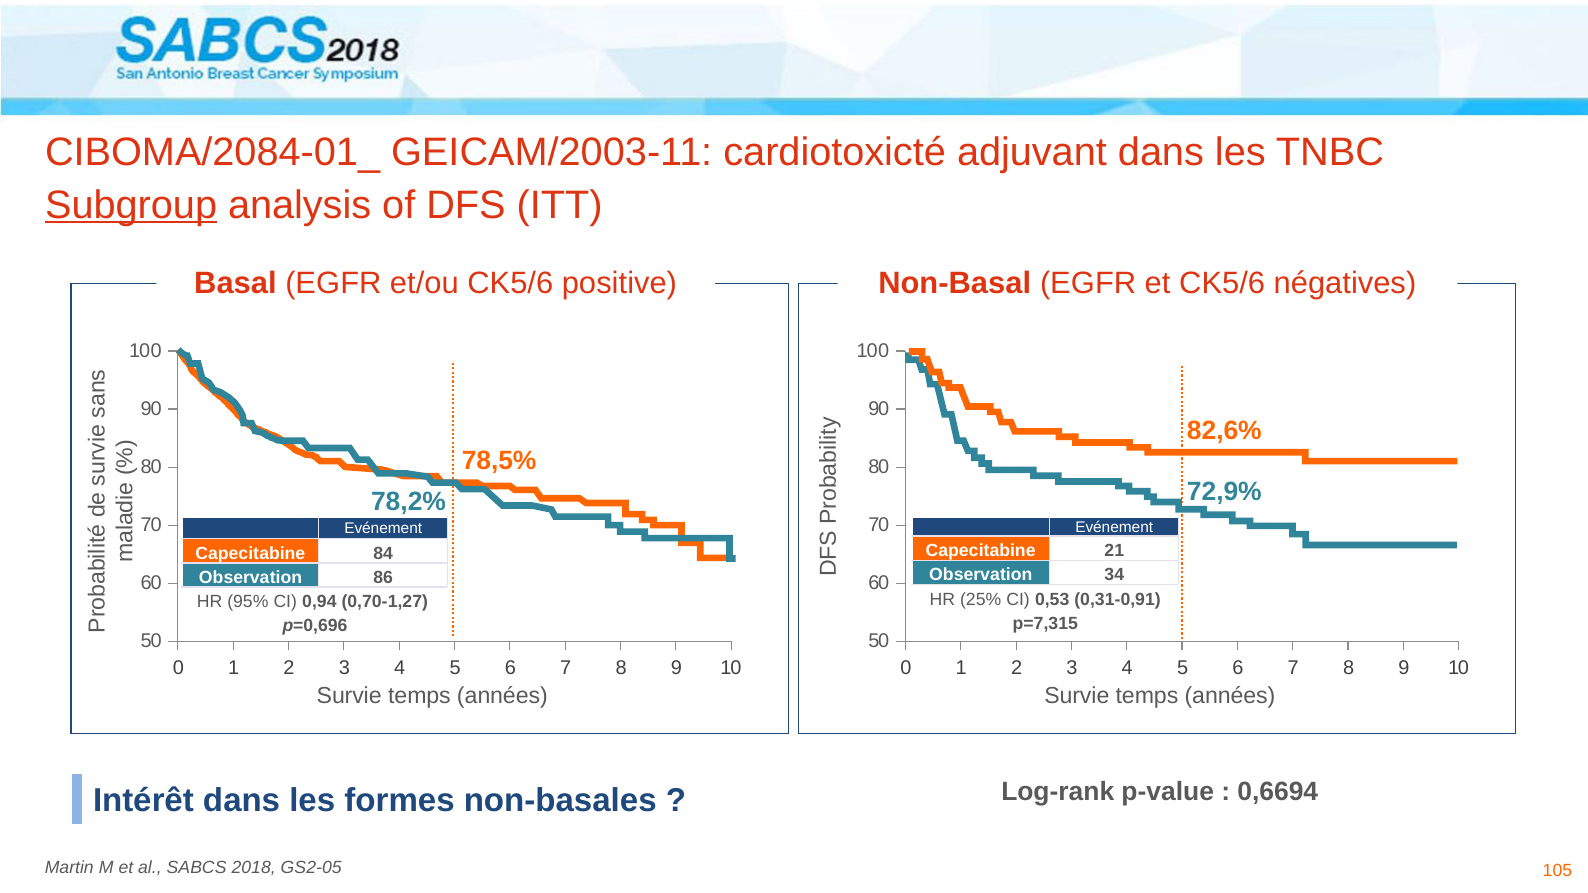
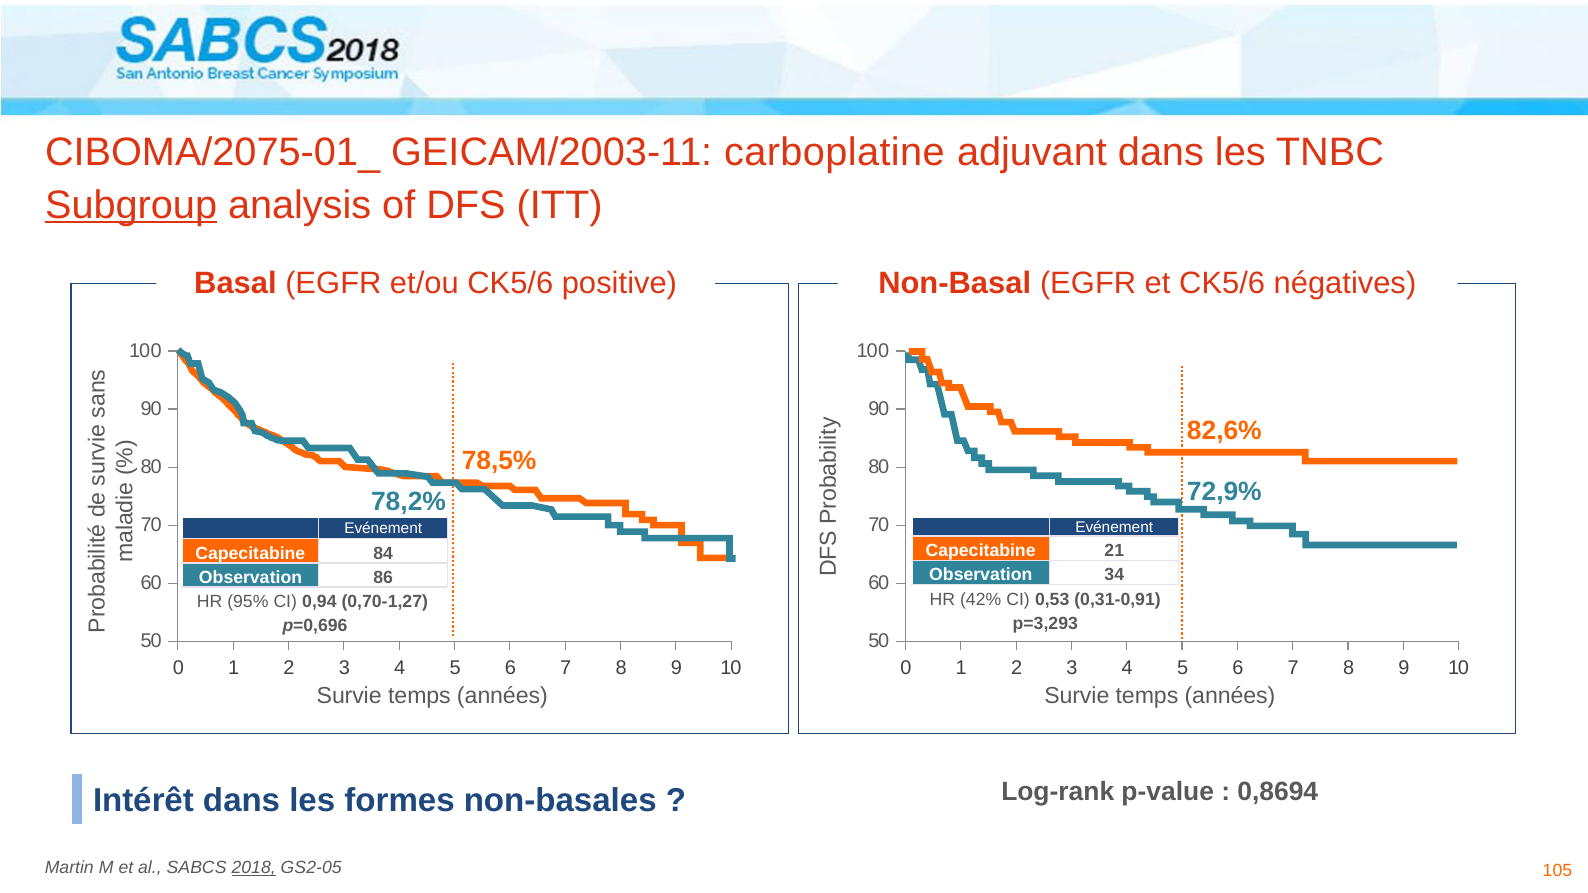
CIBOMA/2084-01_: CIBOMA/2084-01_ -> CIBOMA/2075-01_ (213, 152)
cardiotoxicté: cardiotoxicté -> carboplatine (834, 152)
25%: 25% -> 42% (981, 600)
p=7,315: p=7,315 -> p=3,293 (1045, 624)
0,6694: 0,6694 -> 0,8694 (1278, 793)
2018 underline: none -> present (254, 868)
